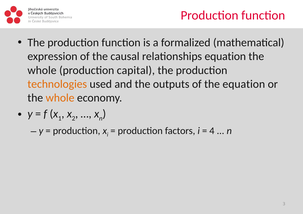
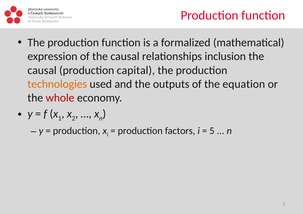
relationships equation: equation -> inclusion (225, 56)
whole: whole -> causal (42, 70)
whole colour: orange -> red (60, 98)
4: 4 -> 5 (212, 131)
